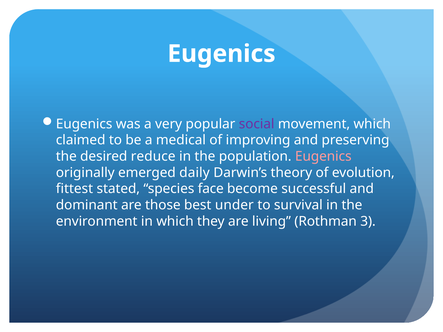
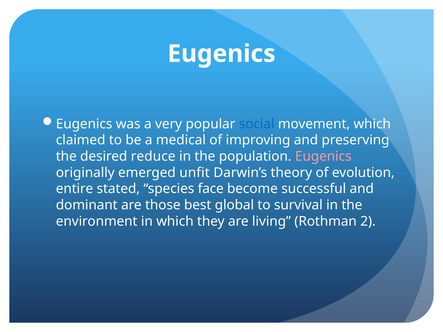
social colour: purple -> blue (257, 124)
daily: daily -> unfit (194, 173)
fittest: fittest -> entire (75, 189)
under: under -> global (234, 205)
3: 3 -> 2 (368, 221)
